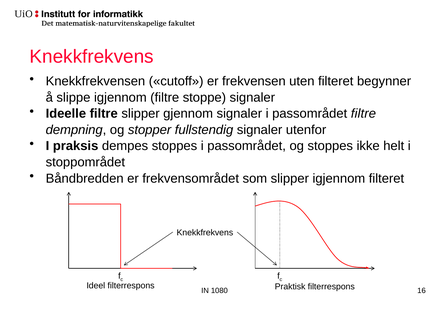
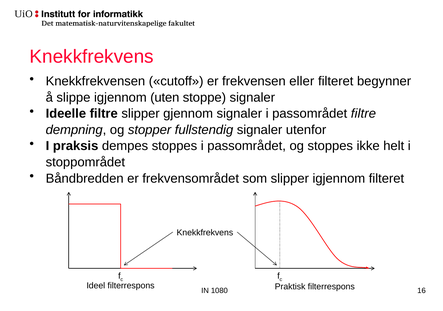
uten: uten -> eller (302, 81)
igjennom filtre: filtre -> uten (165, 98)
